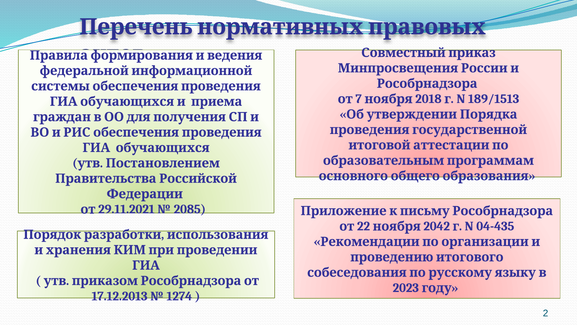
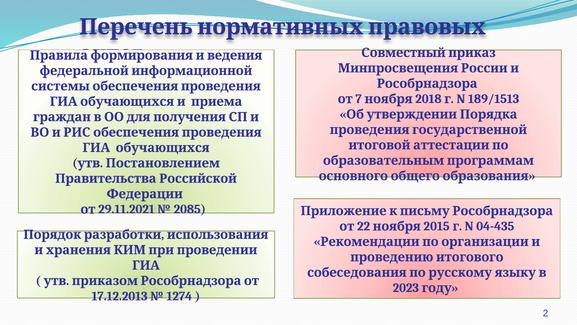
2042: 2042 -> 2015 (437, 226)
